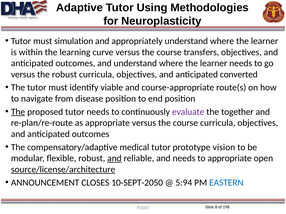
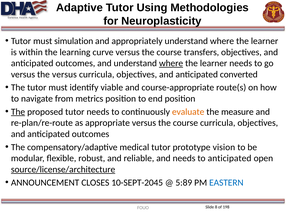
where underline: none -> present (171, 63)
the robust: robust -> versus (64, 75)
disease: disease -> metrics (89, 99)
evaluate colour: purple -> orange (188, 112)
together: together -> measure (237, 112)
and underline: present -> none (114, 159)
to appropriate: appropriate -> anticipated (230, 159)
10-SEPT-2050: 10-SEPT-2050 -> 10-SEPT-2045 (137, 183)
5:94: 5:94 -> 5:89 (184, 183)
